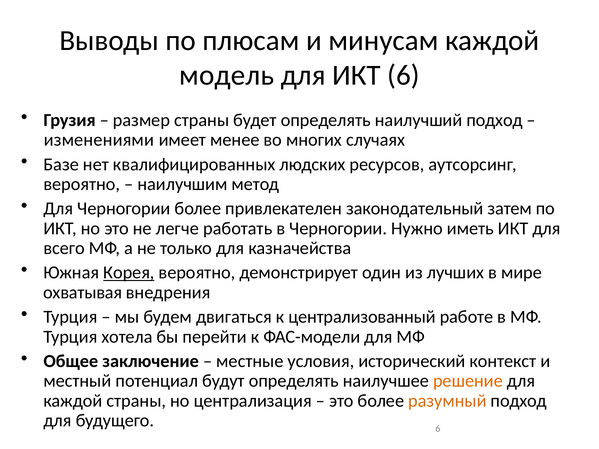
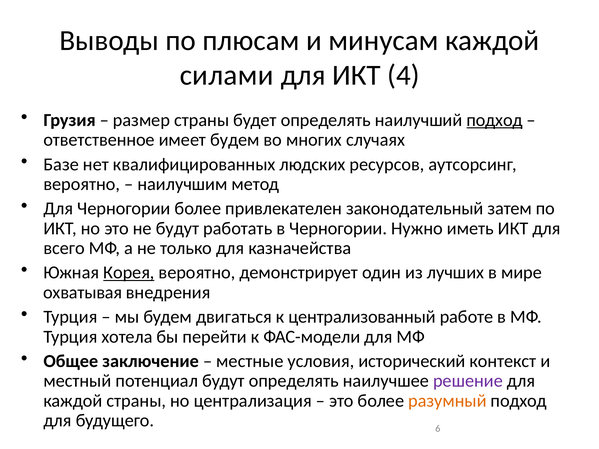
модель: модель -> силами (227, 75)
ИКТ 6: 6 -> 4 (403, 75)
подход underline: none -> present (495, 120)
изменениями: изменениями -> ответственное (99, 140)
имеет менее: менее -> будем (235, 140)
не легче: легче -> будут (178, 228)
решение colour: orange -> purple (468, 381)
